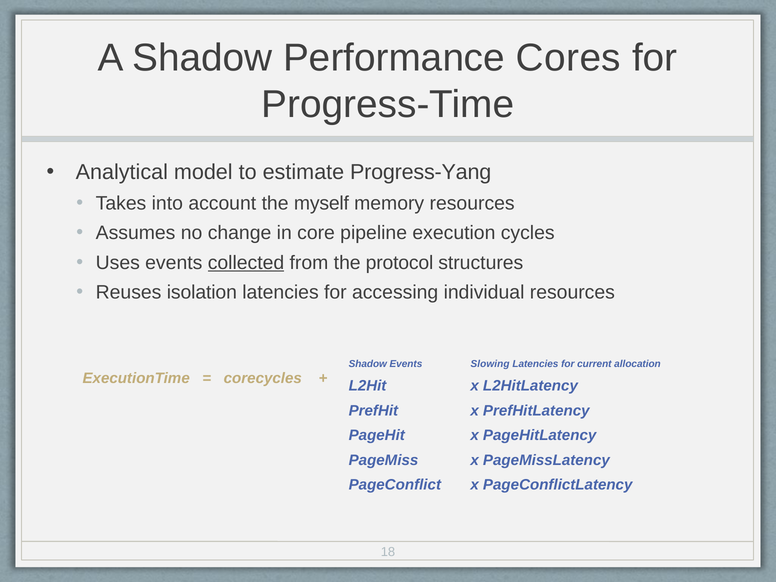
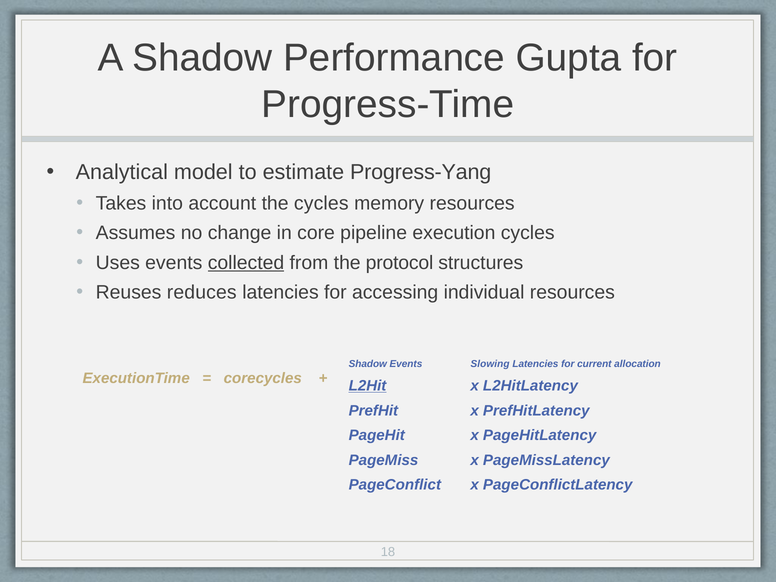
Cores: Cores -> Gupta (569, 58)
the myself: myself -> cycles (321, 203)
isolation: isolation -> reduces (202, 292)
L2Hit underline: none -> present (368, 386)
